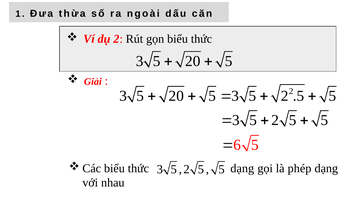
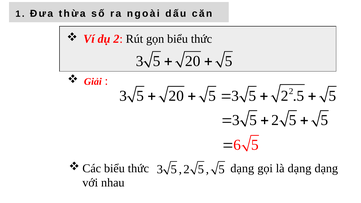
là phép: phép -> dạng (299, 168)
